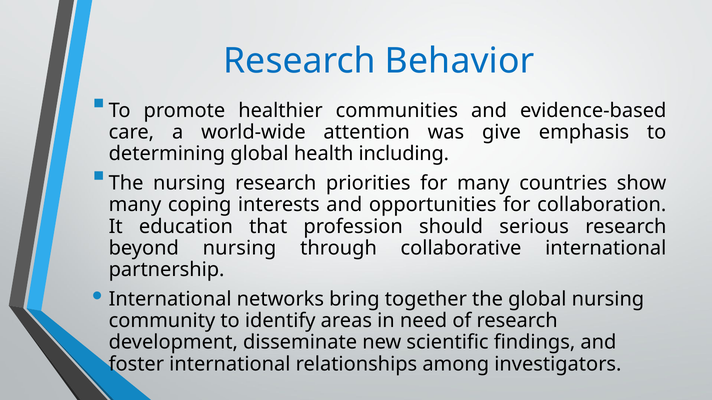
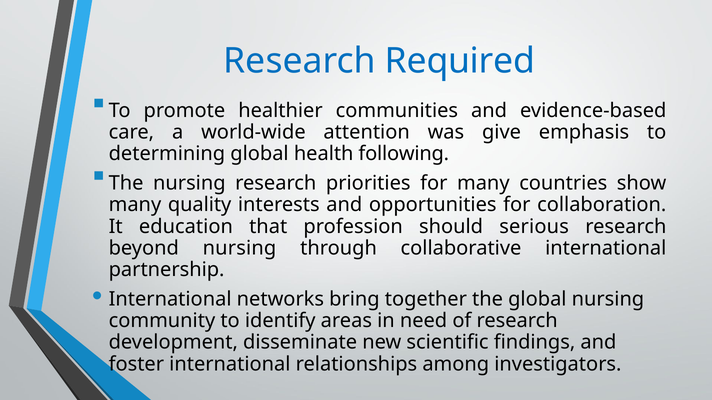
Behavior: Behavior -> Required (460, 61)
including: including -> following (404, 154)
coping: coping -> quality (200, 205)
